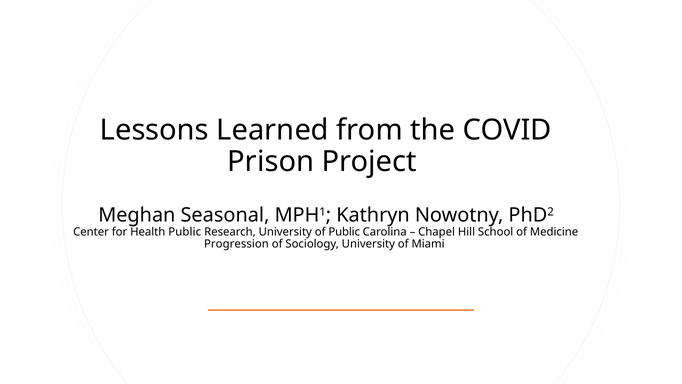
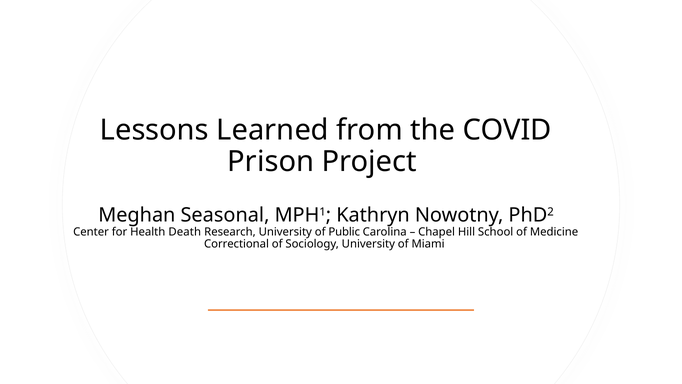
Health Public: Public -> Death (185, 232)
Progression: Progression -> Correctional (237, 244)
